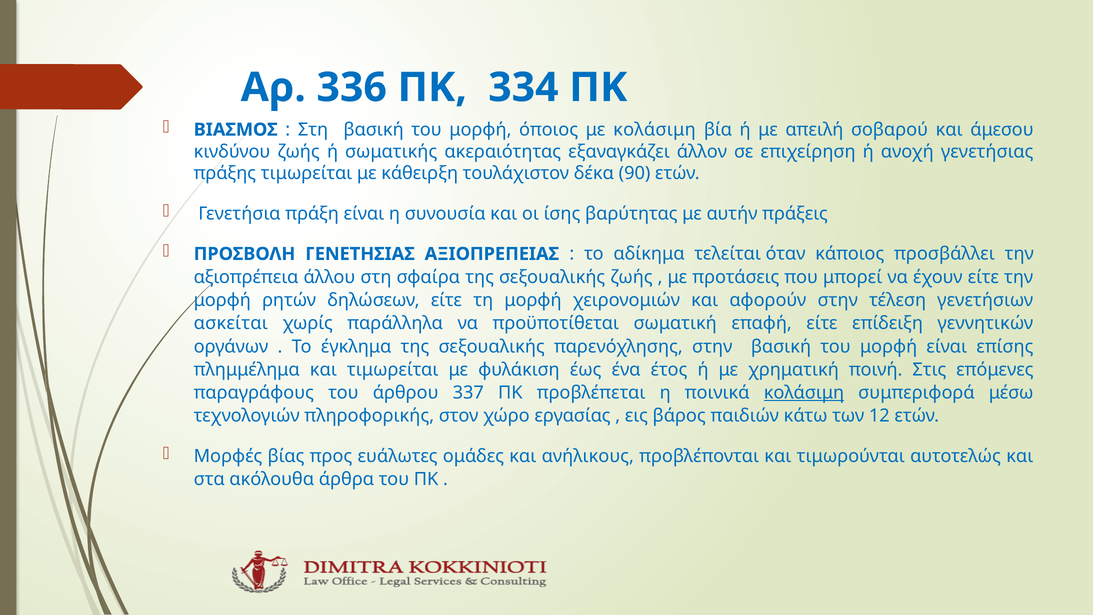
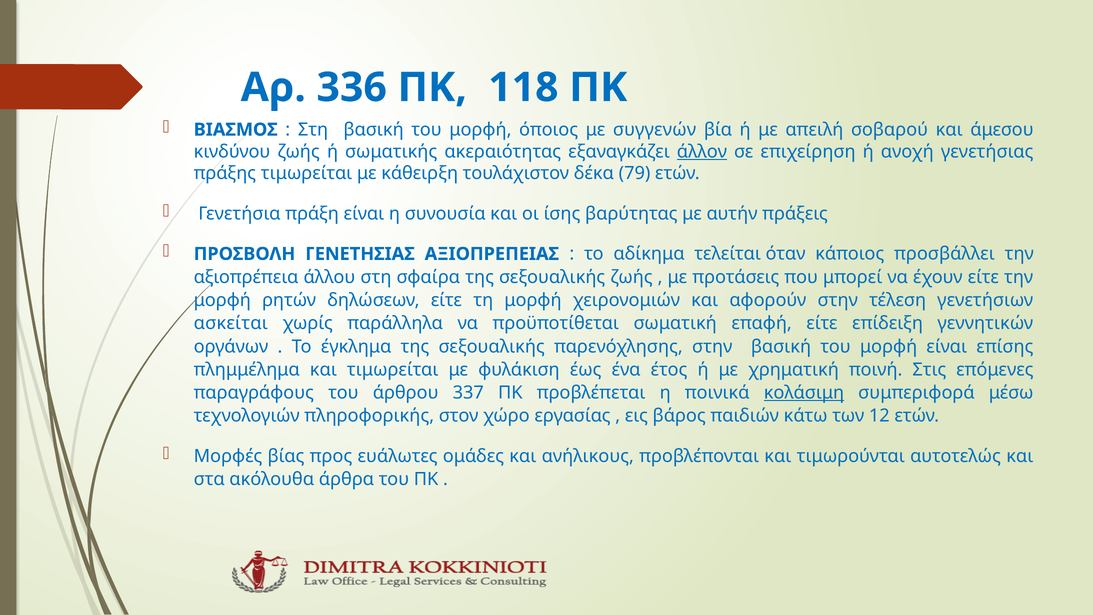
334: 334 -> 118 (523, 88)
με κολάσιμη: κολάσιμη -> συγγενών (655, 130)
άλλον underline: none -> present (702, 152)
90: 90 -> 79 (635, 173)
